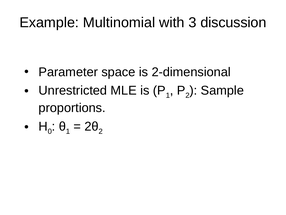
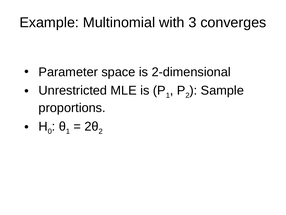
discussion: discussion -> converges (233, 22)
